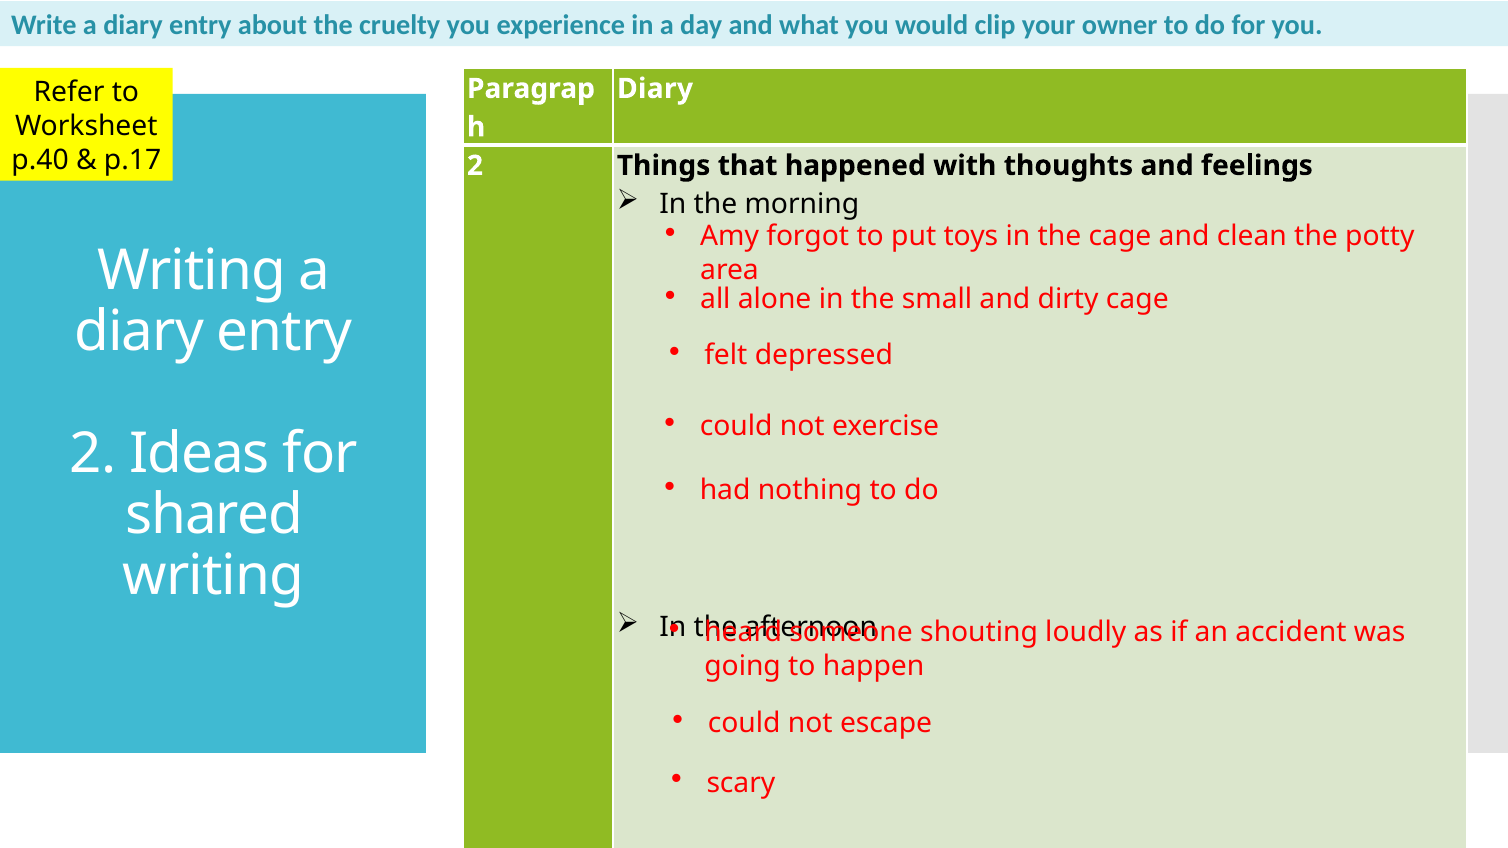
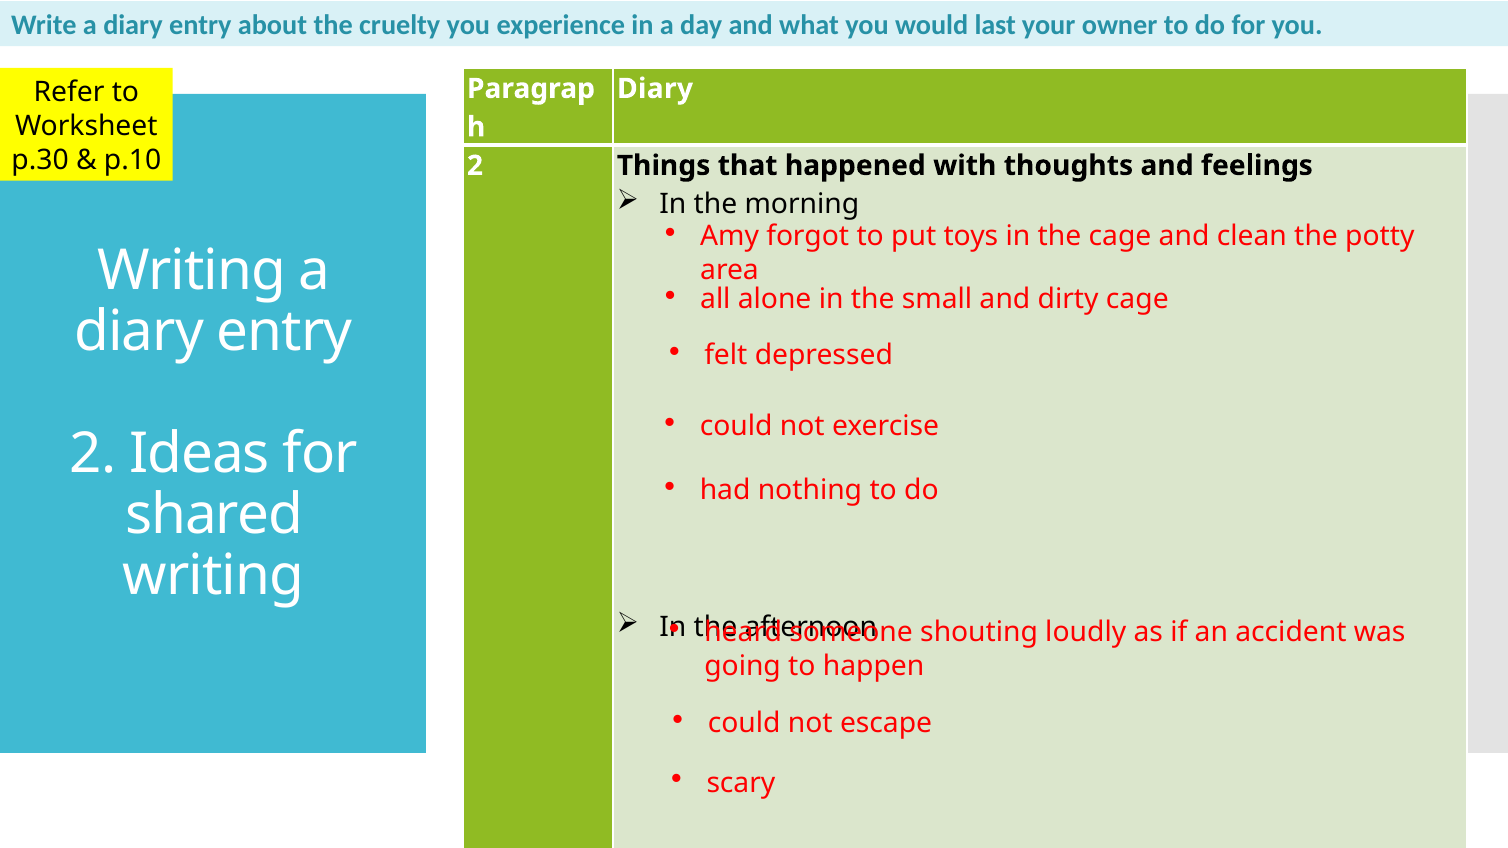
clip: clip -> last (995, 26)
p.40: p.40 -> p.30 (40, 160)
p.17: p.17 -> p.10 (133, 160)
